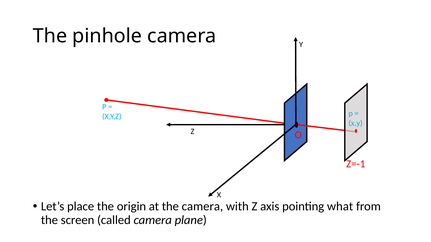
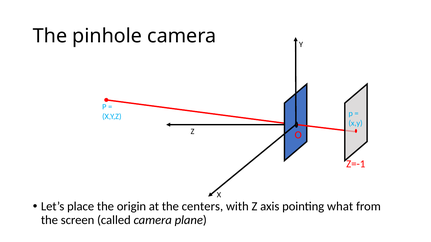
the camera: camera -> centers (202, 207)
